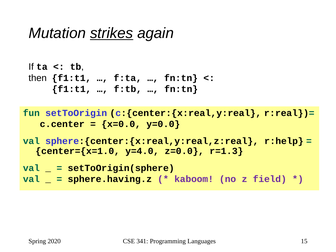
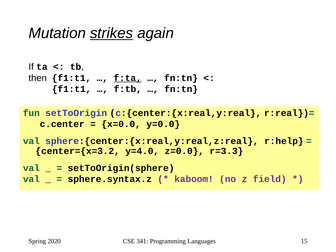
f:ta underline: none -> present (128, 78)
center={x=1.0: center={x=1.0 -> center={x=3.2 (78, 151)
r=1.3: r=1.3 -> r=3.3 (226, 151)
sphere.having.z: sphere.having.z -> sphere.syntax.z (110, 179)
